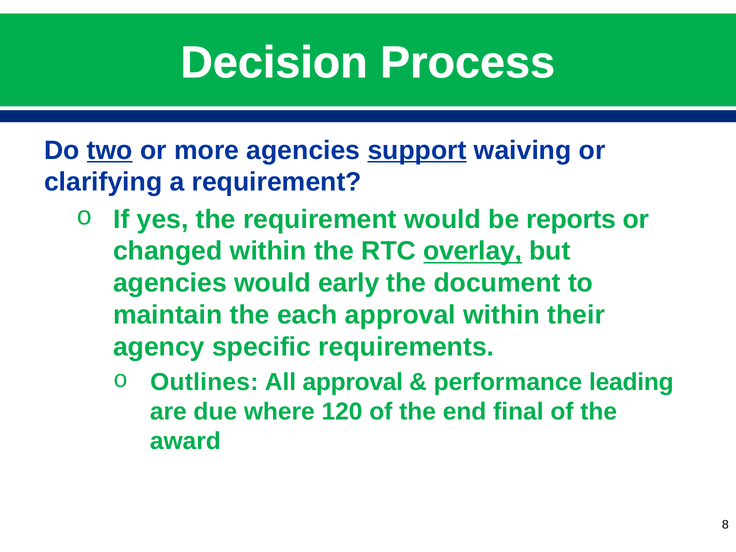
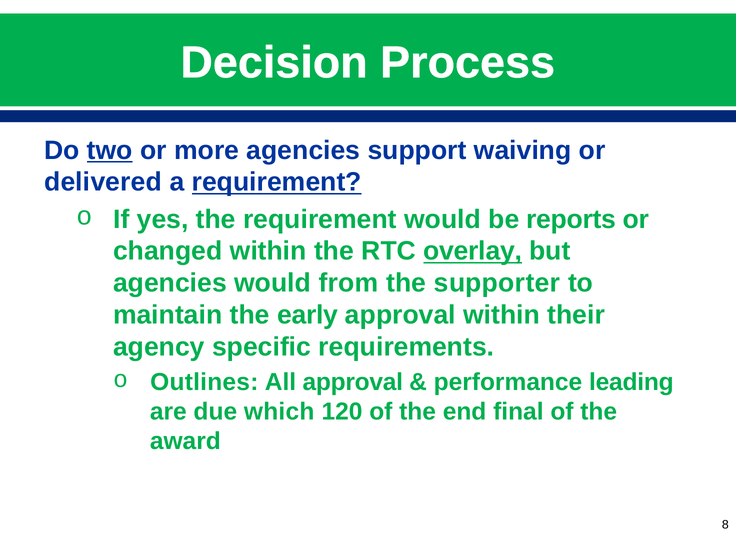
support underline: present -> none (417, 150)
clarifying: clarifying -> delivered (103, 182)
requirement underline: none -> present (277, 182)
early: early -> from (349, 283)
document: document -> supporter (497, 283)
each: each -> early (308, 315)
where: where -> which (279, 412)
